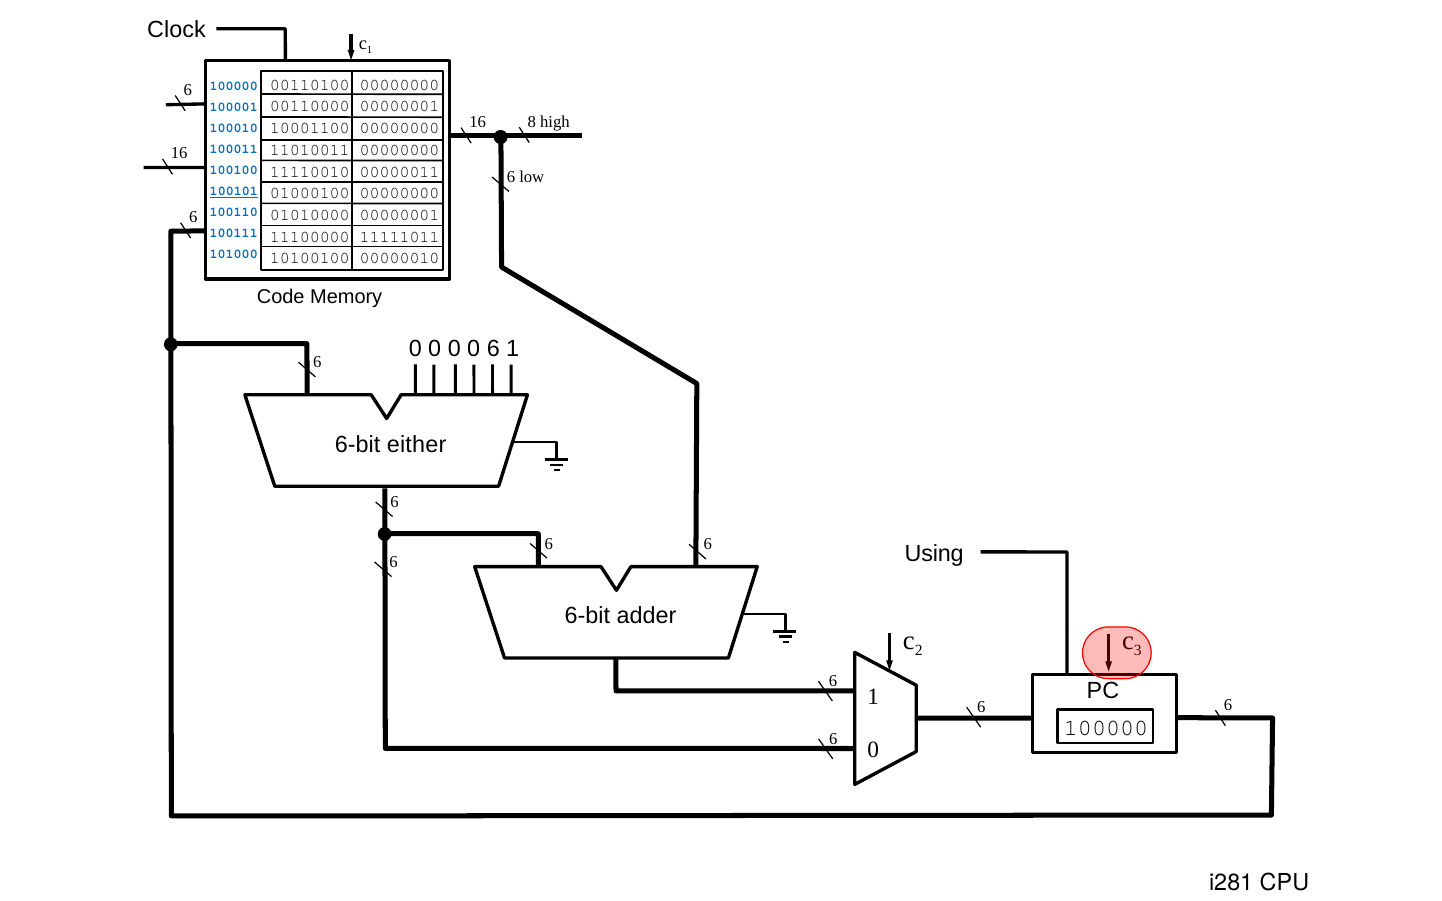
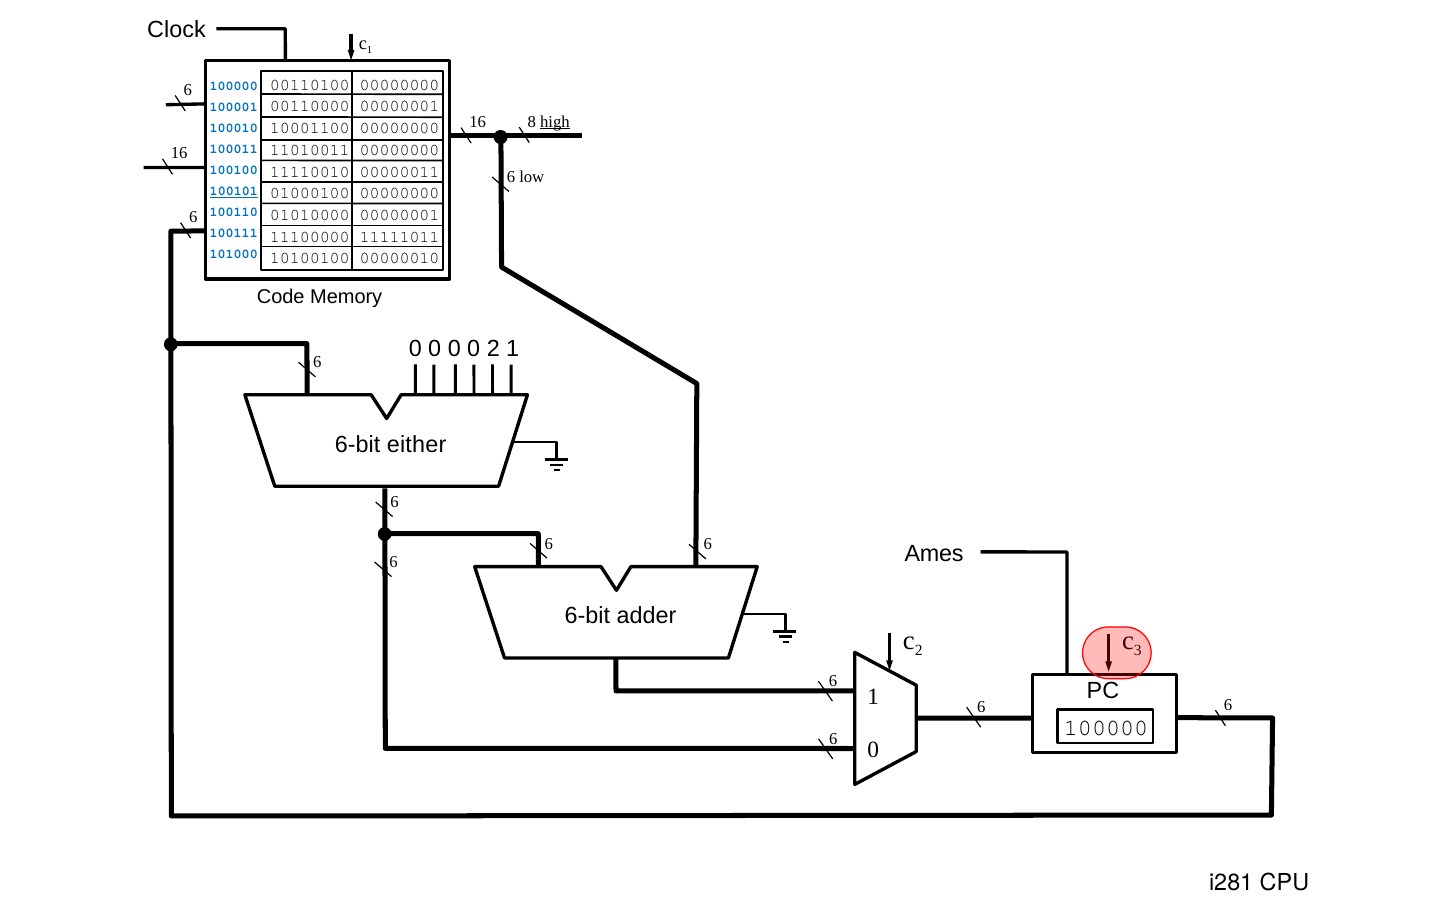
high underline: none -> present (555, 122)
0 0 6: 6 -> 2 (493, 349)
Using: Using -> Ames (934, 554)
